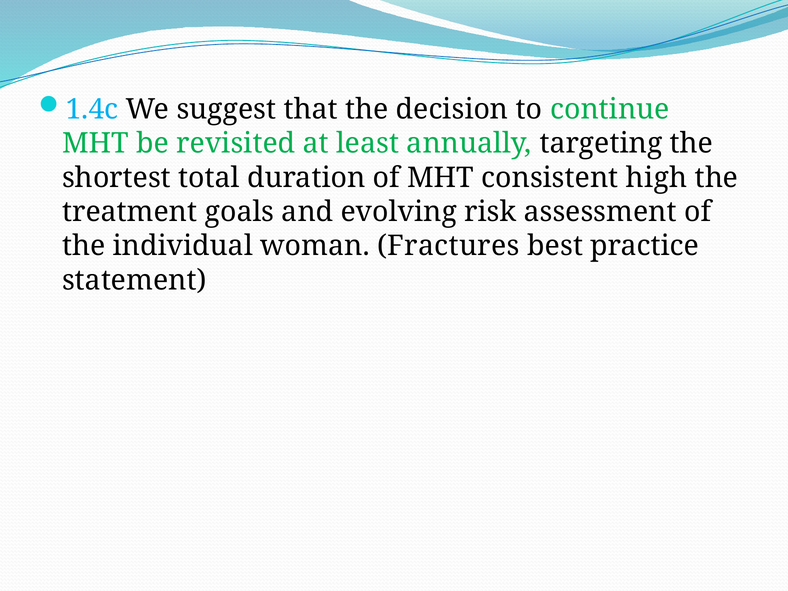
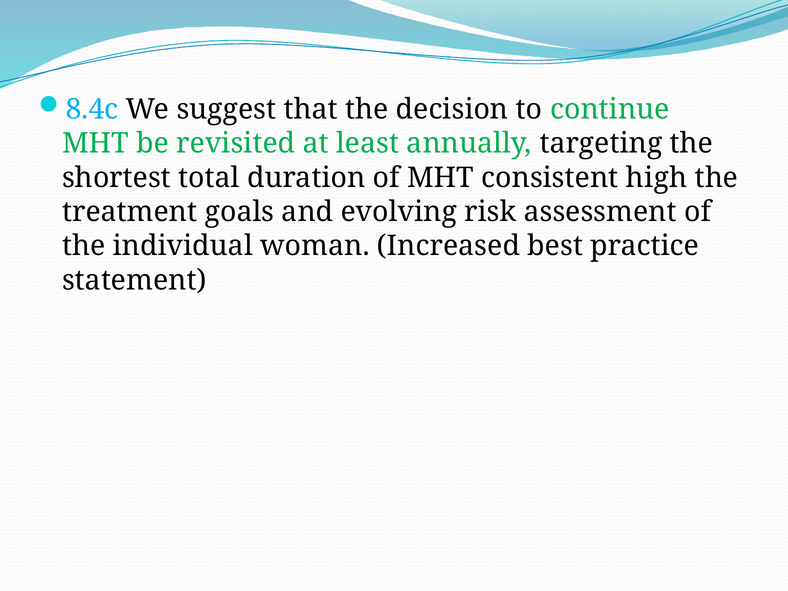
1.4c: 1.4c -> 8.4c (92, 109)
Fractures: Fractures -> Increased (448, 246)
